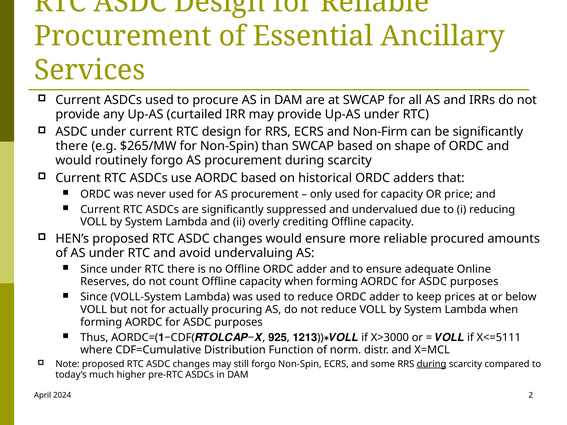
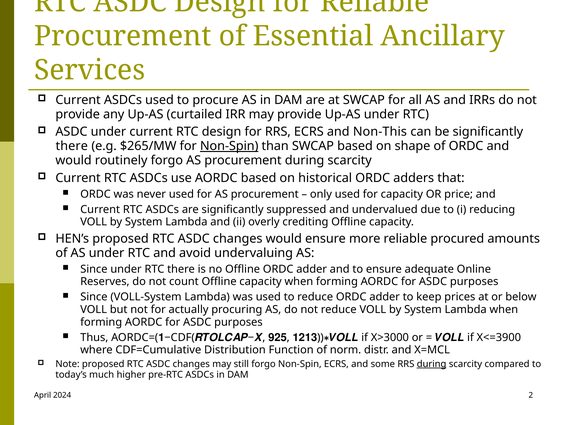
Non-Firm: Non-Firm -> Non-This (380, 132)
Non-Spin underline: none -> present (229, 146)
X<=5111: X<=5111 -> X<=3900 (499, 338)
